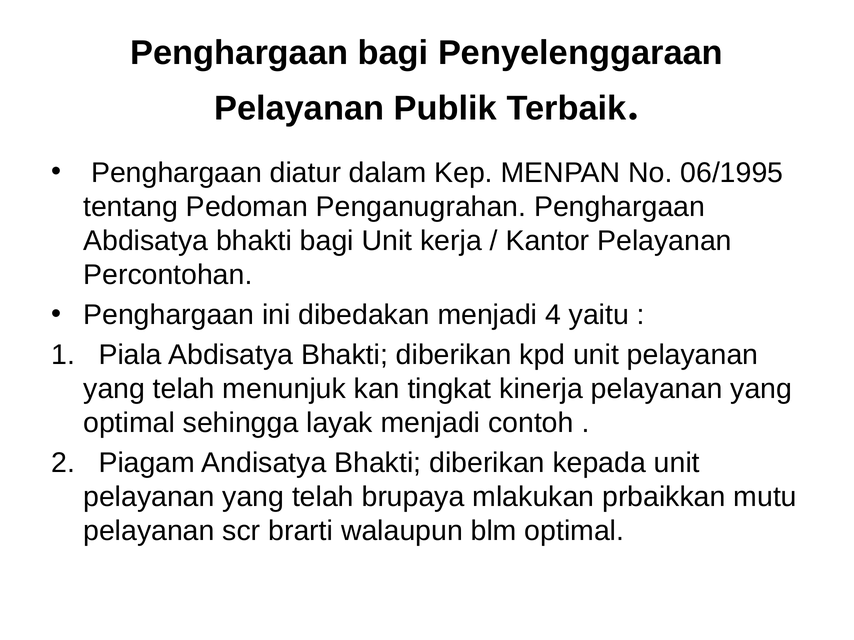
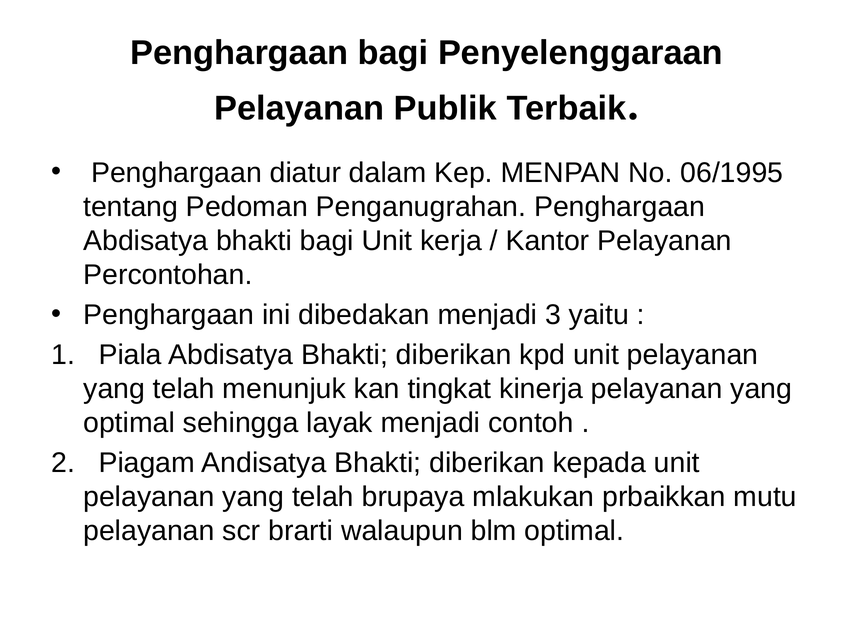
4: 4 -> 3 (553, 315)
